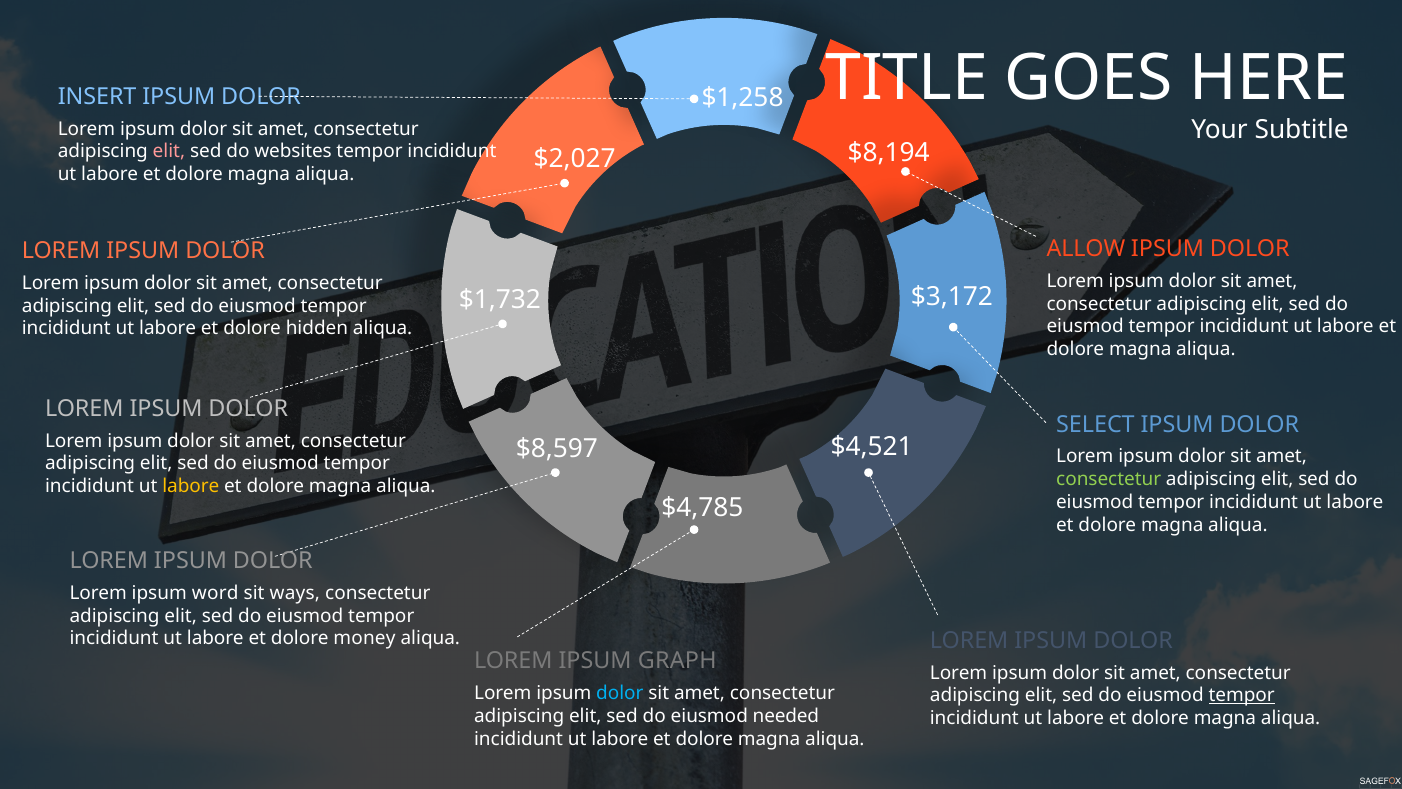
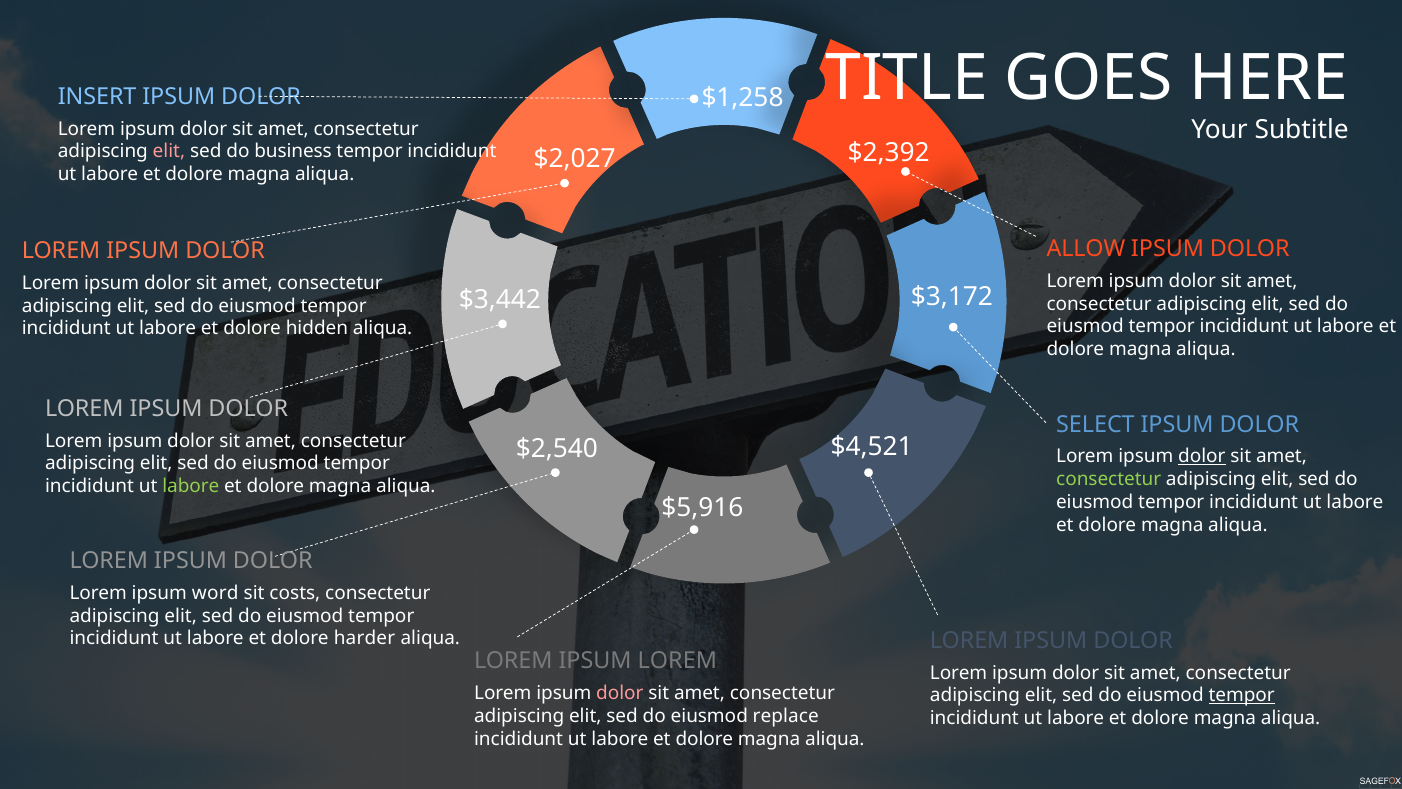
$8,194: $8,194 -> $2,392 (889, 153)
websites: websites -> business (293, 152)
$1,732: $1,732 -> $3,442 (500, 300)
$8,597: $8,597 -> $2,540 (557, 449)
dolor underline: none -> present (1202, 456)
labore colour: yellow -> light green (191, 486)
$4,785: $4,785 -> $5,916 (702, 508)
ways: ways -> costs (295, 593)
money: money -> harder (364, 638)
IPSUM GRAPH: GRAPH -> LOREM (677, 661)
dolor colour: light blue -> pink (620, 693)
needed: needed -> replace (786, 716)
